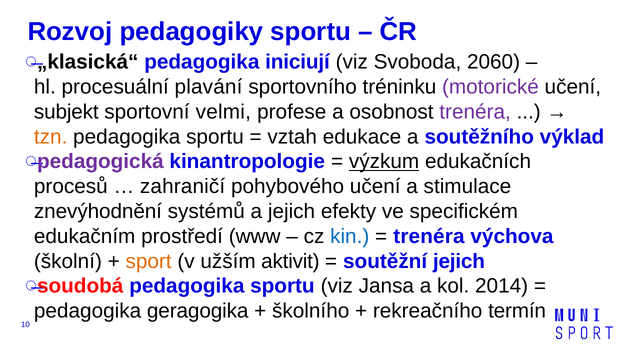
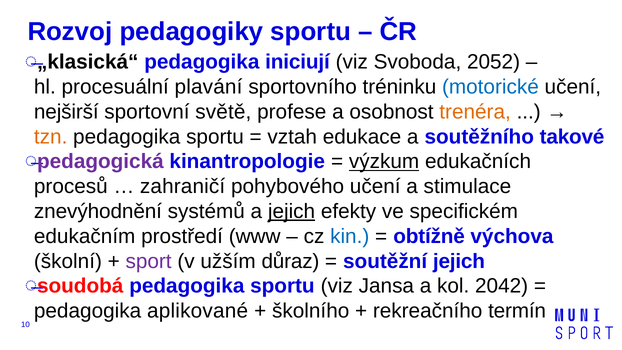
2060: 2060 -> 2052 (494, 62)
motorické colour: purple -> blue (490, 87)
subjekt: subjekt -> nejširší (66, 112)
velmi: velmi -> světě (223, 112)
trenéra colour: purple -> orange (475, 112)
výklad: výklad -> takové (572, 137)
jejich underline: none -> present (292, 211)
trenéra: trenéra -> obtížně (429, 236)
sport colour: orange -> purple (149, 261)
aktivit: aktivit -> důraz (290, 261)
2014: 2014 -> 2042 (502, 286)
geragogika: geragogika -> aplikované (198, 311)
